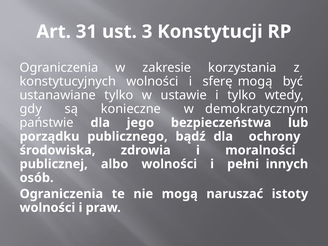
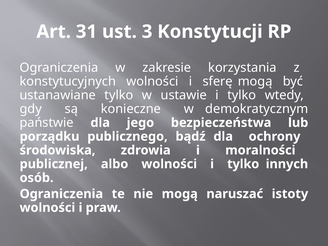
wolności i pełni: pełni -> tylko (243, 164)
